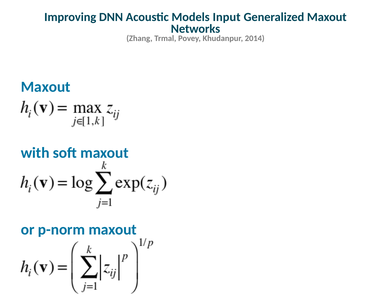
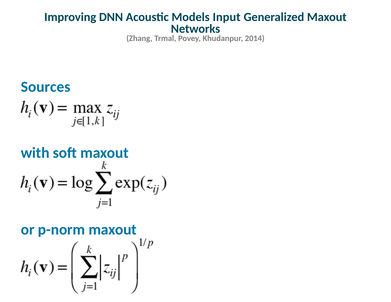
Maxout: Maxout -> Sources (46, 87)
